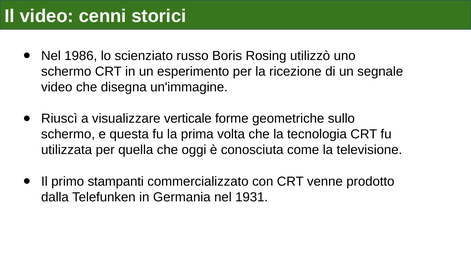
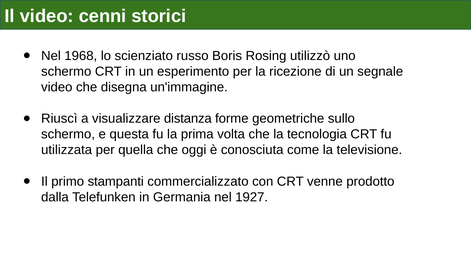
1986: 1986 -> 1968 (81, 56)
verticale: verticale -> distanza (188, 119)
1931: 1931 -> 1927 (252, 197)
